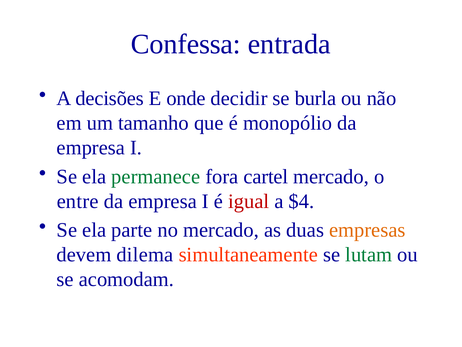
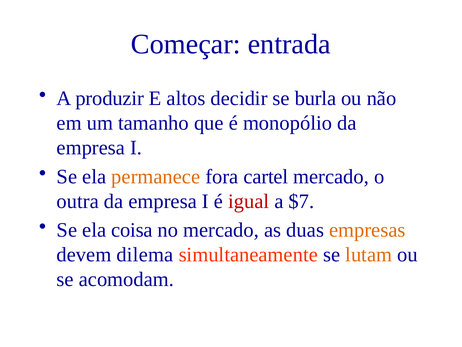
Confessa: Confessa -> Começar (186, 44)
decisões: decisões -> produzir (110, 98)
onde: onde -> altos (186, 98)
permanece colour: green -> orange (156, 176)
entre: entre -> outra (78, 201)
$4: $4 -> $7 (301, 201)
parte: parte -> coisa (132, 230)
lutam colour: green -> orange (369, 254)
